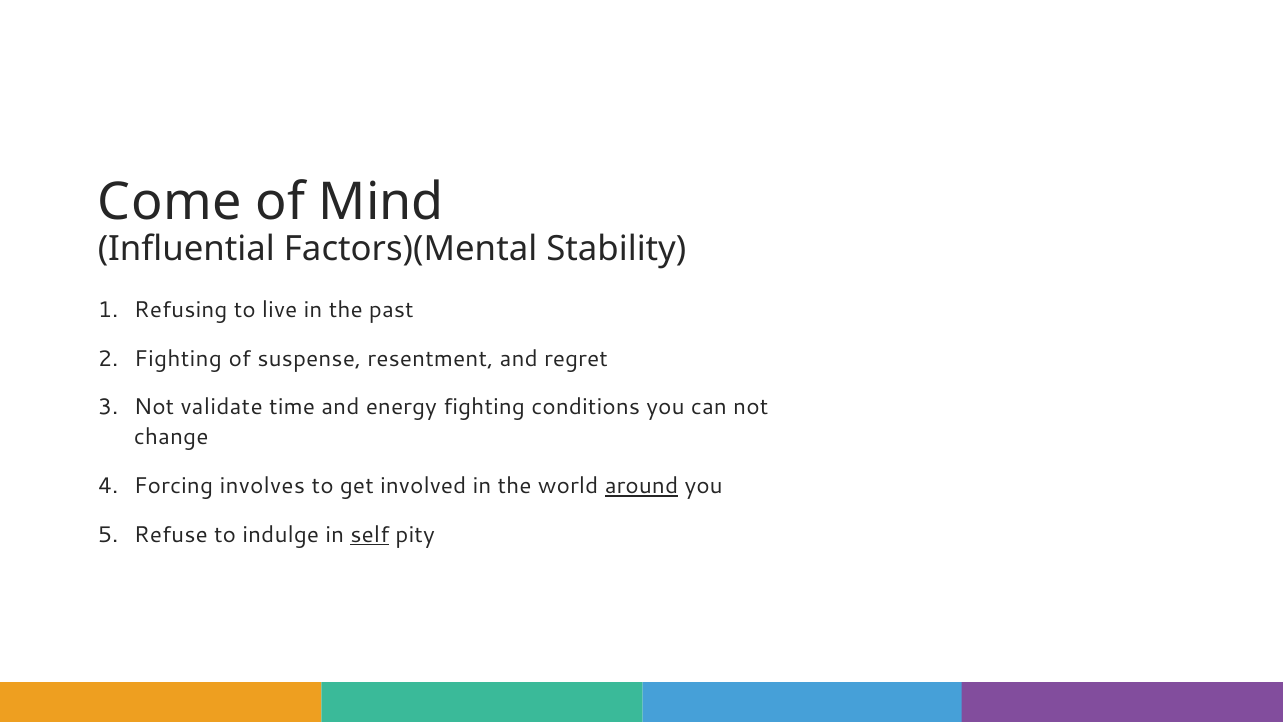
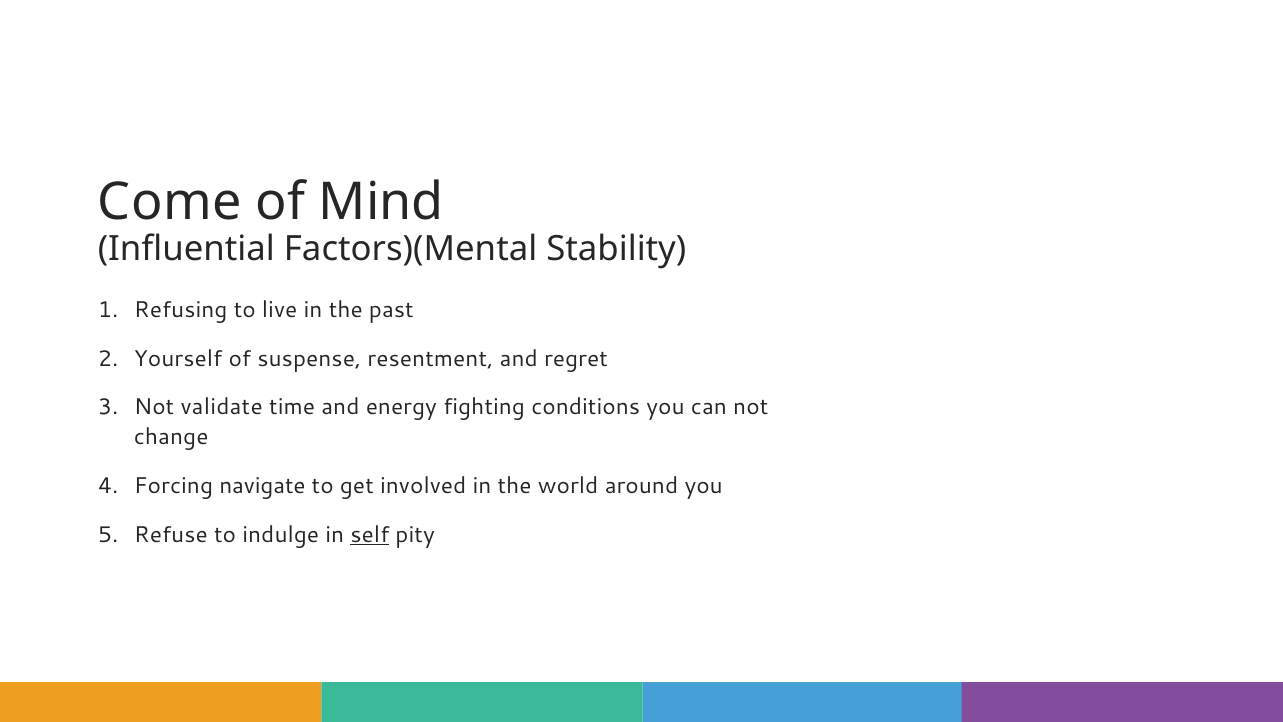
Fighting: Fighting -> Yourself (178, 358)
involves: involves -> navigate (263, 486)
around underline: present -> none (641, 486)
